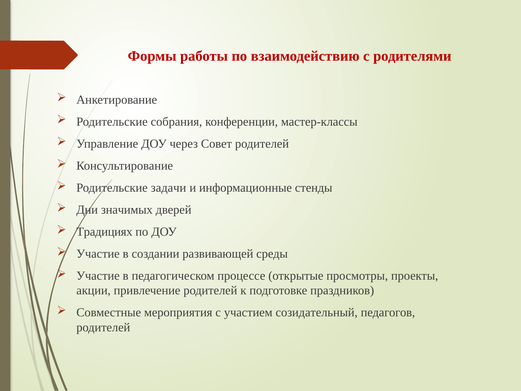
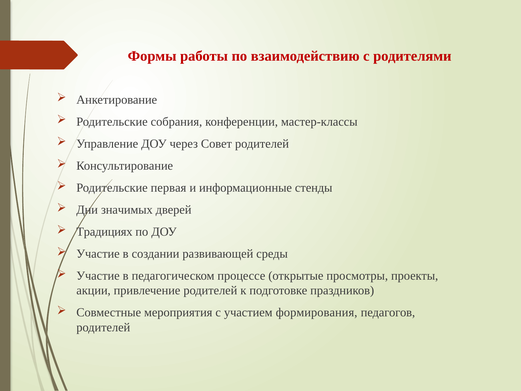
задачи: задачи -> первая (169, 188)
созидательный: созидательный -> формирования (317, 312)
